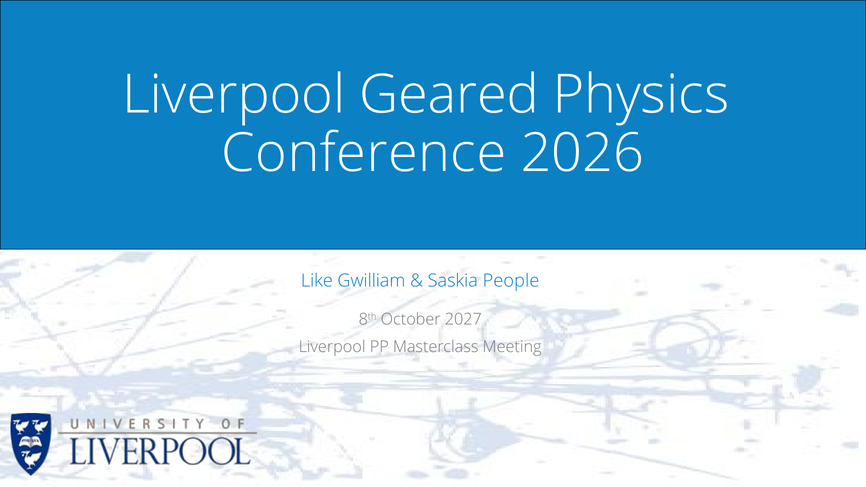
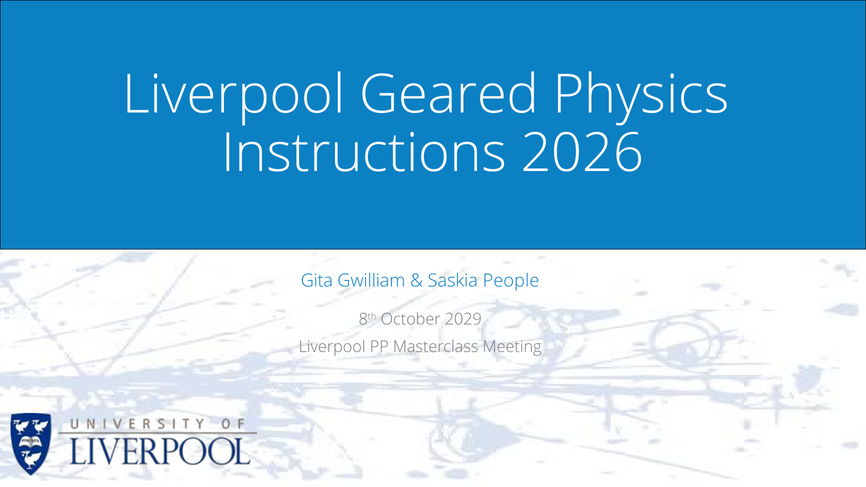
Conference: Conference -> Instructions (364, 154)
Like: Like -> Gita (317, 281)
2027: 2027 -> 2029 (463, 320)
